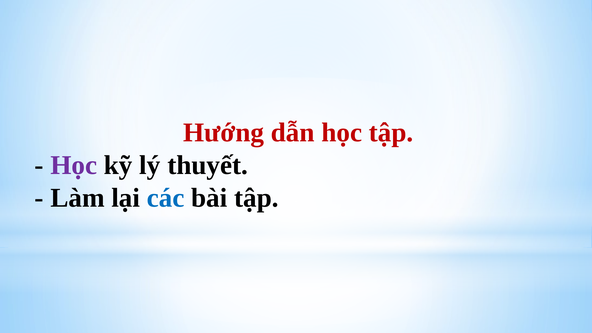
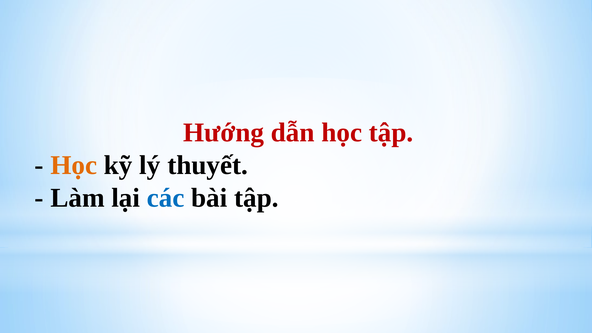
Học colour: purple -> orange (74, 165)
